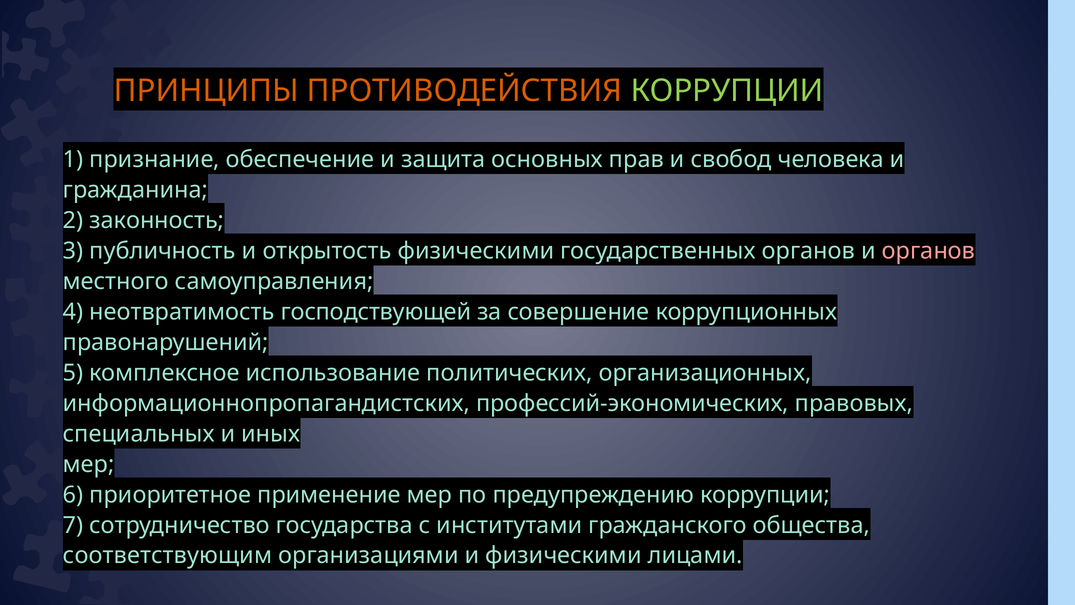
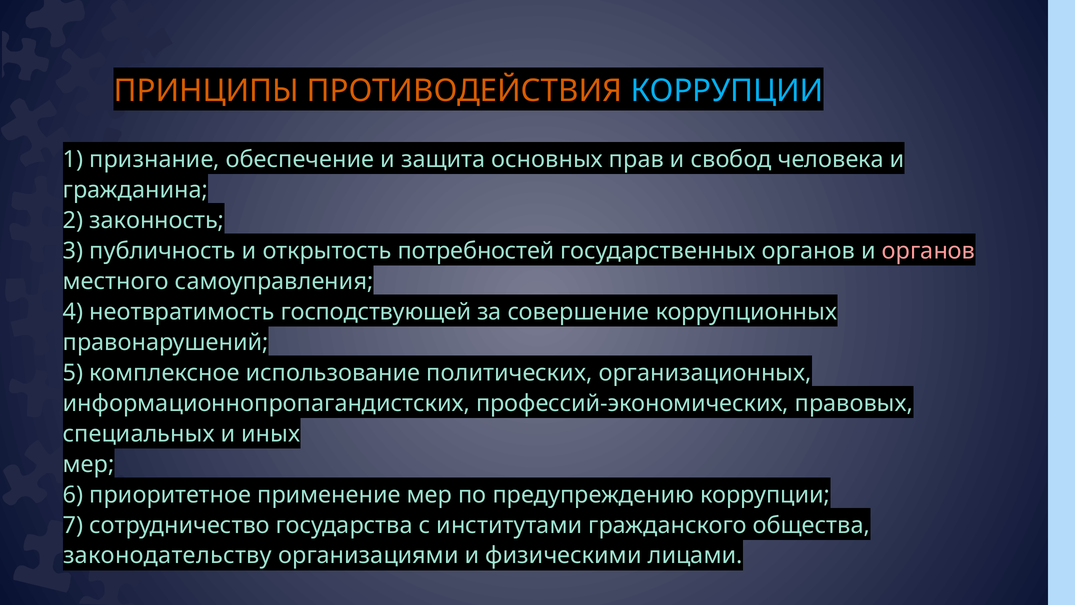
КОРРУПЦИИ colour: light green -> light blue (727, 91)
физическими: физическими -> потребностей (476, 251)
соответствующим: соответствующим -> законодательству (167, 556)
